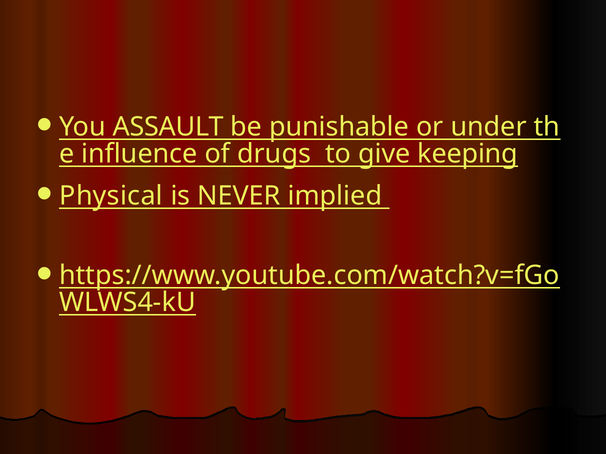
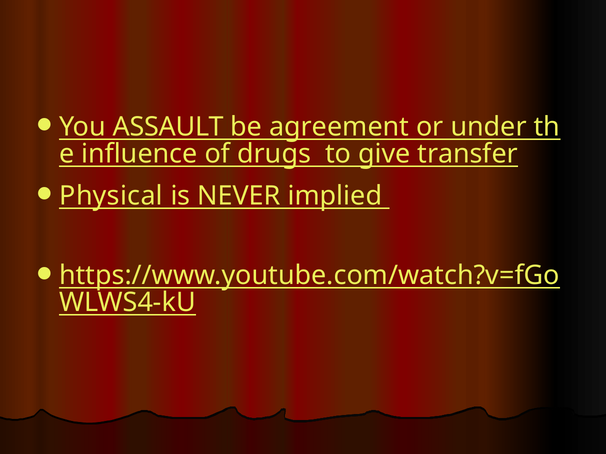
punishable: punishable -> agreement (339, 127)
keeping: keeping -> transfer (468, 154)
